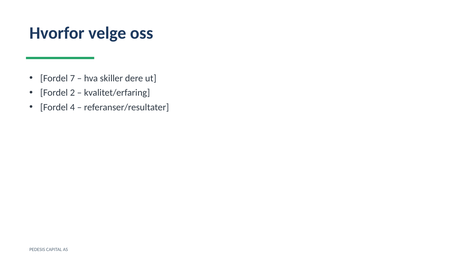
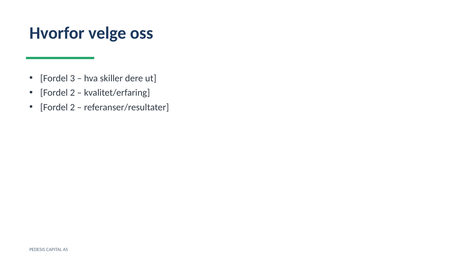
7: 7 -> 3 (72, 78)
4: 4 -> 2 (72, 107)
